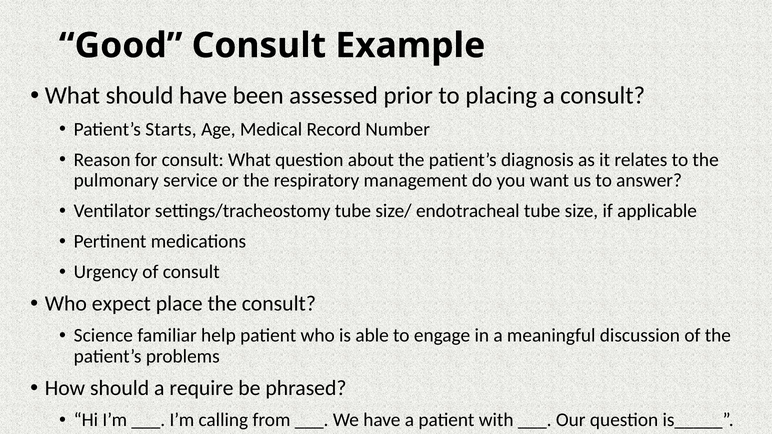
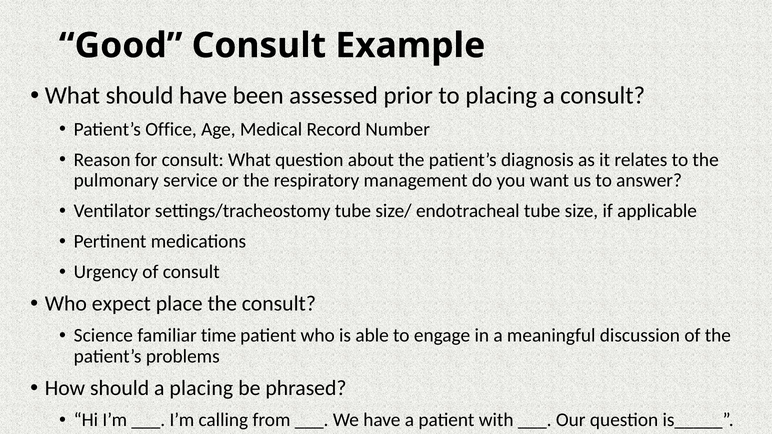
Starts: Starts -> Office (171, 129)
help: help -> time (219, 336)
a require: require -> placing (201, 388)
